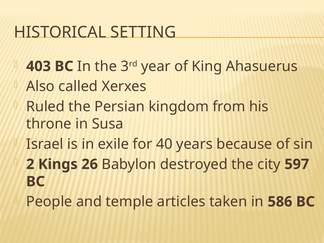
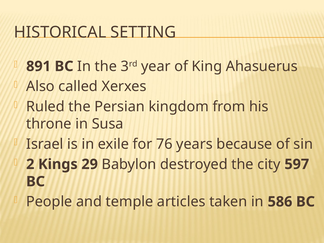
403: 403 -> 891 (39, 66)
40: 40 -> 76 (164, 144)
26: 26 -> 29 (90, 164)
